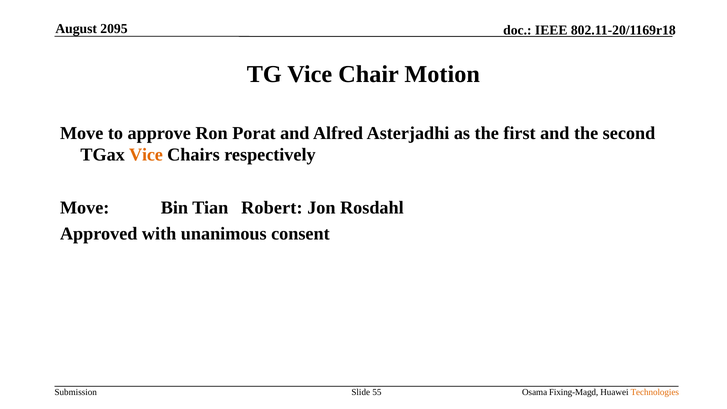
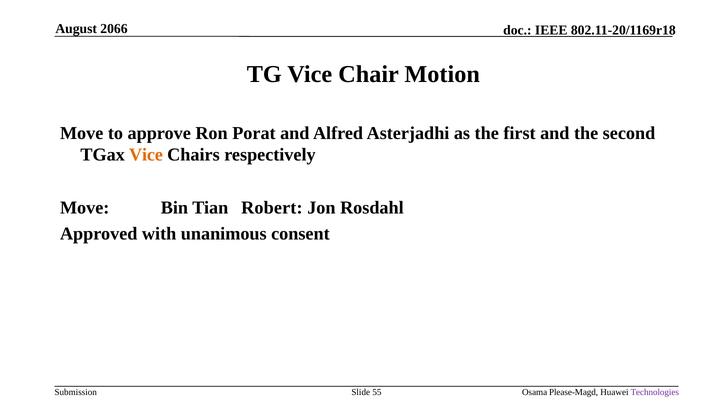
2095: 2095 -> 2066 (114, 29)
Fixing-Magd: Fixing-Magd -> Please-Magd (574, 392)
Technologies colour: orange -> purple (655, 392)
